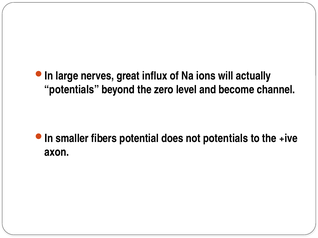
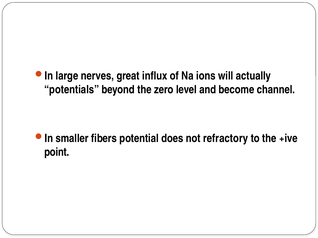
not potentials: potentials -> refractory (226, 139)
axon: axon -> point (57, 153)
